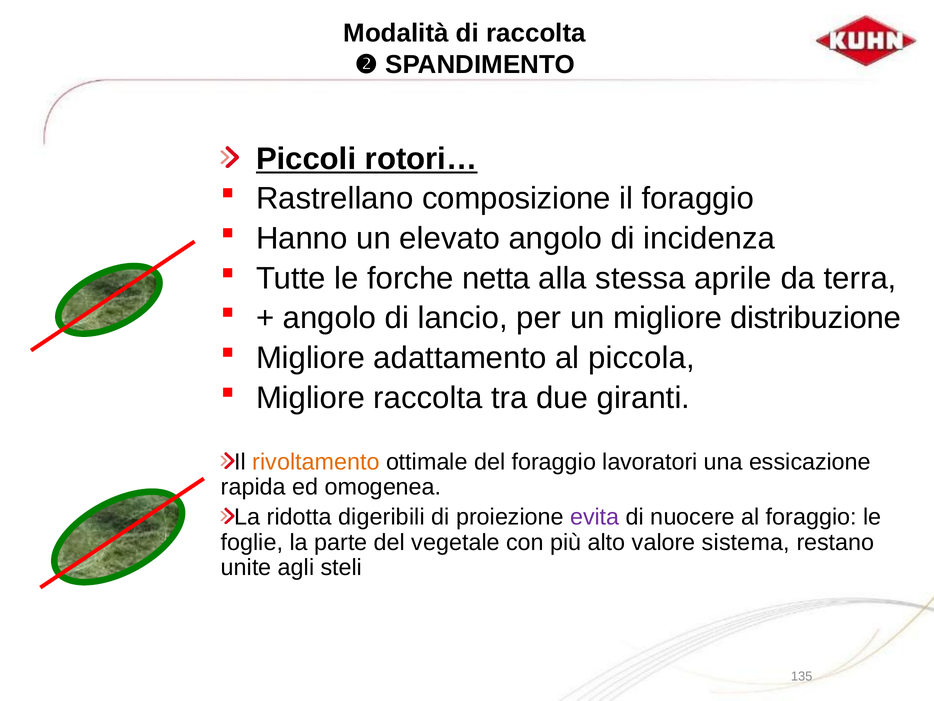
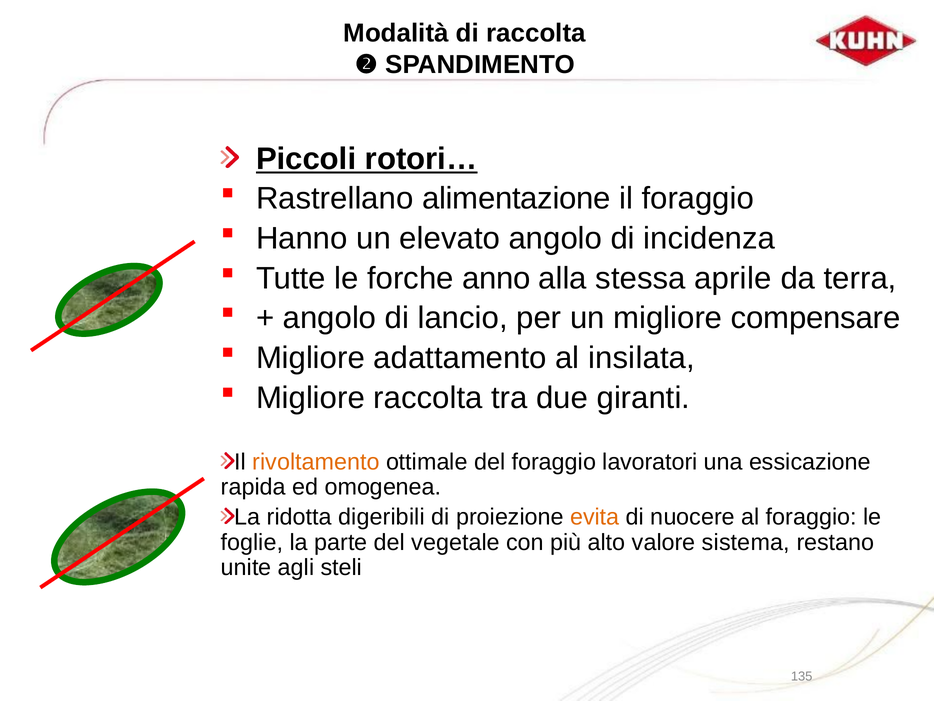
composizione: composizione -> alimentazione (516, 198)
netta: netta -> anno (496, 278)
distribuzione: distribuzione -> compensare (816, 318)
piccola: piccola -> insilata (642, 358)
evita colour: purple -> orange (595, 517)
